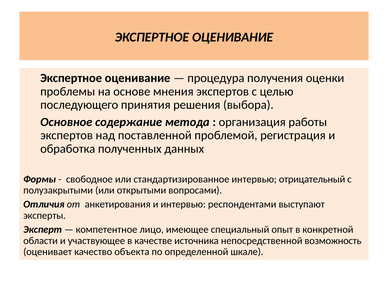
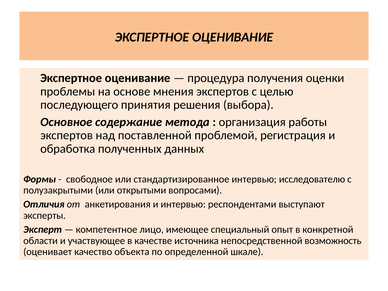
отрицательный: отрицательный -> исследователю (312, 179)
